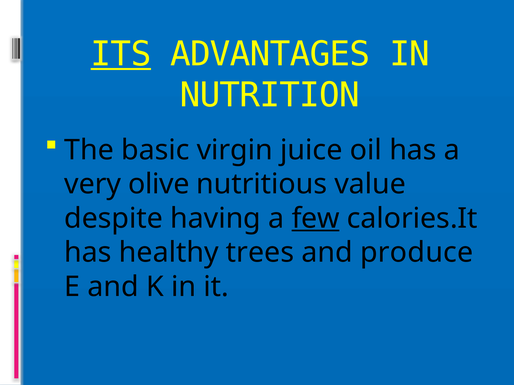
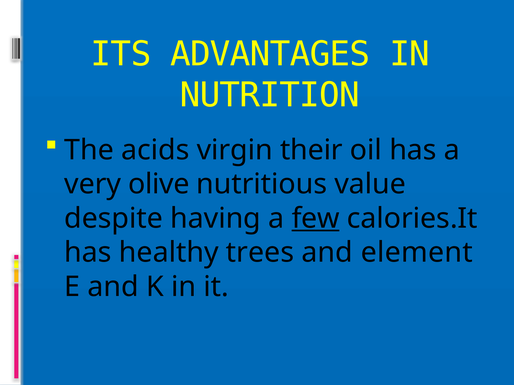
ITS underline: present -> none (121, 54)
basic: basic -> acids (155, 150)
juice: juice -> their (311, 150)
produce: produce -> element (417, 253)
